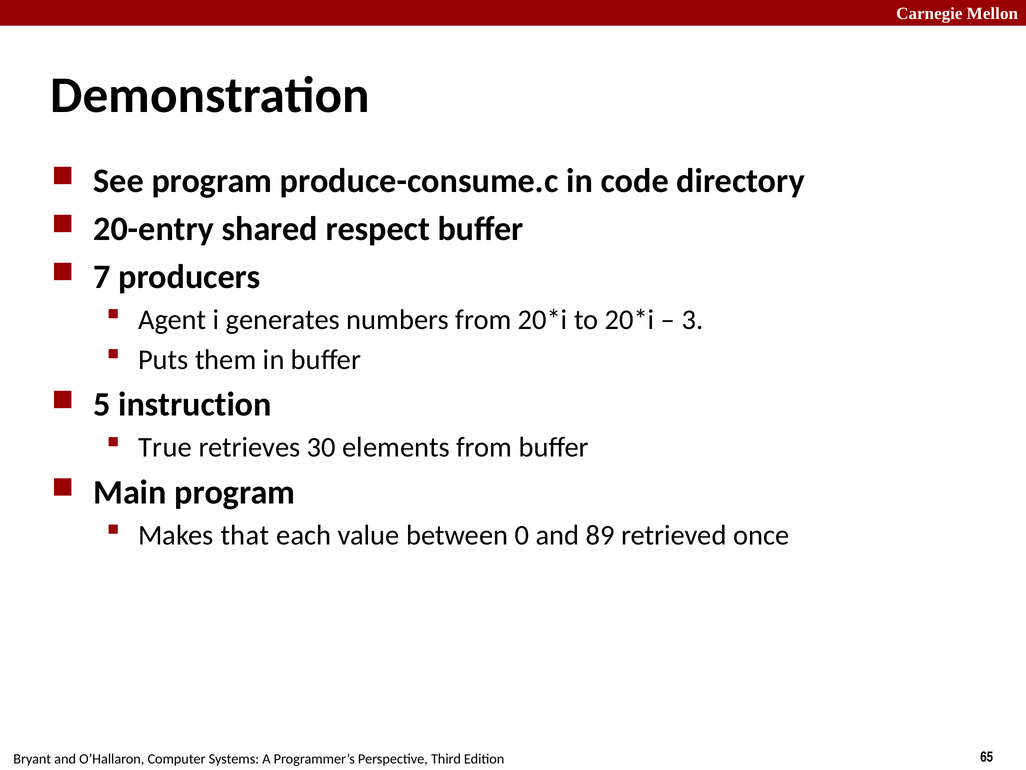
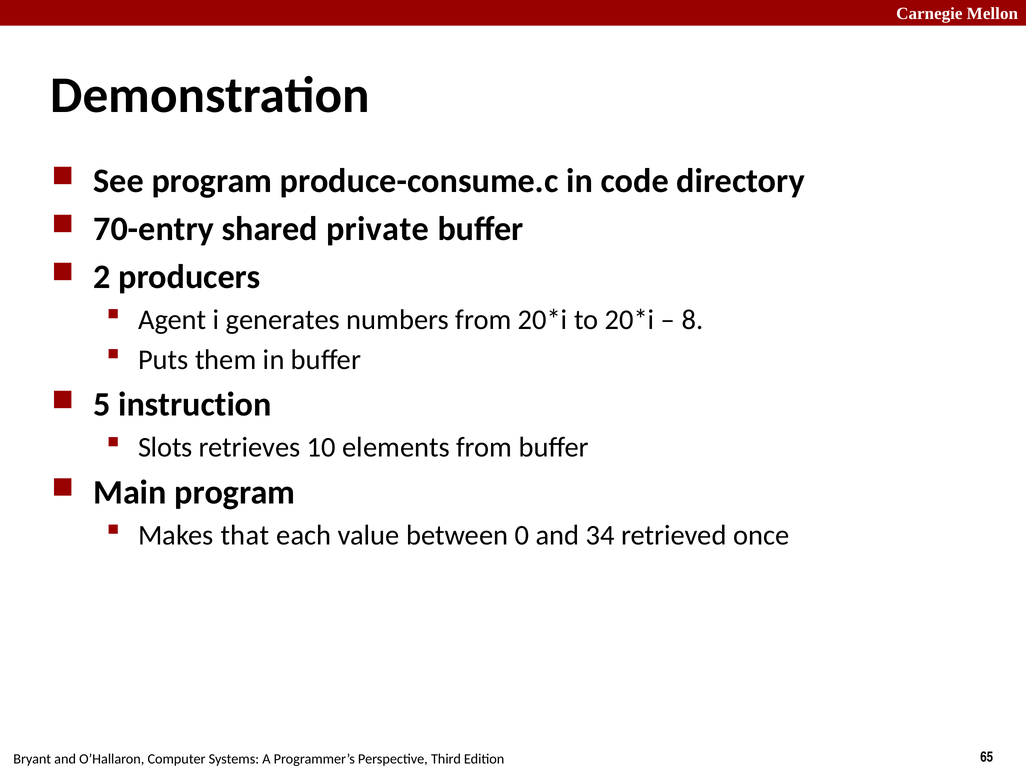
20-entry: 20-entry -> 70-entry (154, 229)
respect: respect -> private (378, 229)
7: 7 -> 2 (102, 277)
3: 3 -> 8 (692, 320)
True: True -> Slots (165, 447)
30: 30 -> 10 (321, 447)
89: 89 -> 34 (600, 535)
